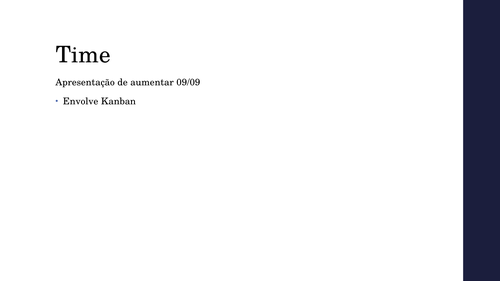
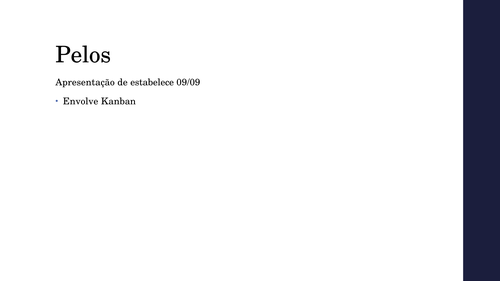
Time: Time -> Pelos (83, 55)
aumentar: aumentar -> estabelece (152, 82)
